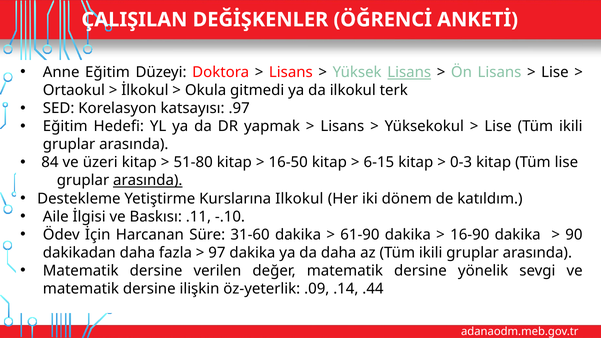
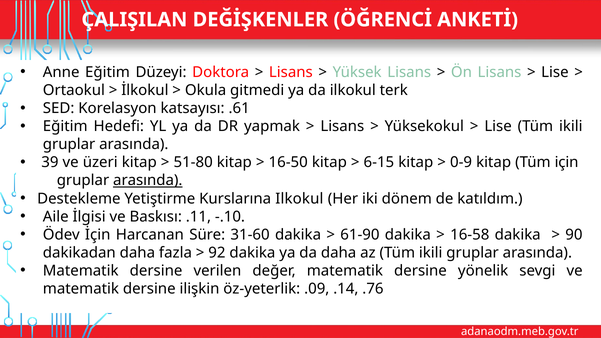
Lisans underline: present -> none (409, 72)
.97: .97 -> .61 (239, 108)
84: 84 -> 39 (50, 163)
0-3: 0-3 -> 0-9 (461, 163)
Tüm lise: lise -> için (567, 163)
16-90: 16-90 -> 16-58 (470, 235)
97: 97 -> 92 (217, 253)
.44: .44 -> .76 (373, 289)
